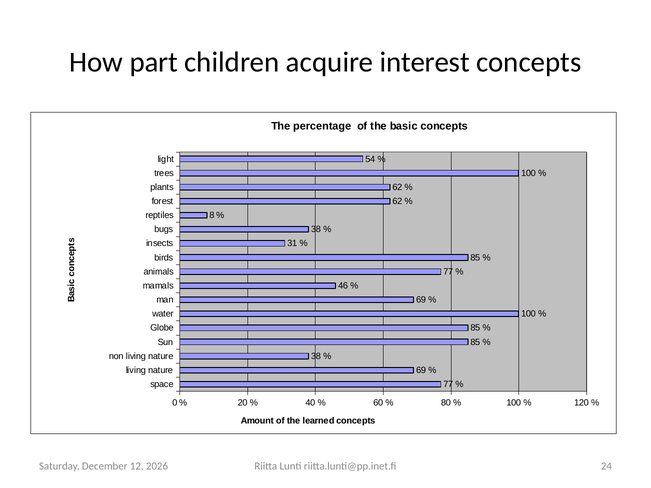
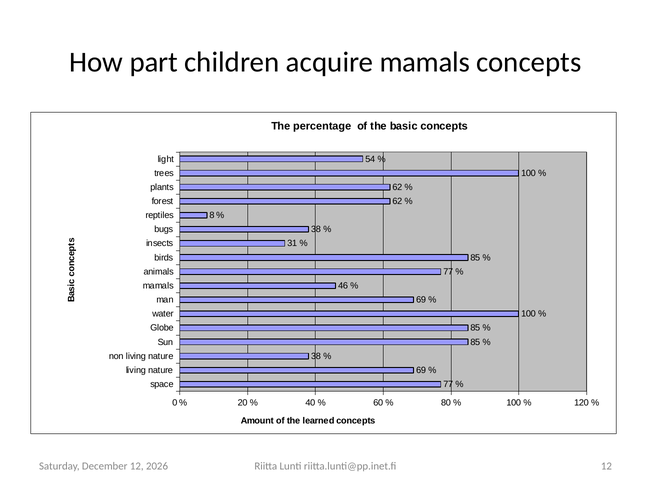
acquire interest: interest -> mamals (425, 62)
riitta.lunti@pp.inet.fi 24: 24 -> 12 (606, 466)
